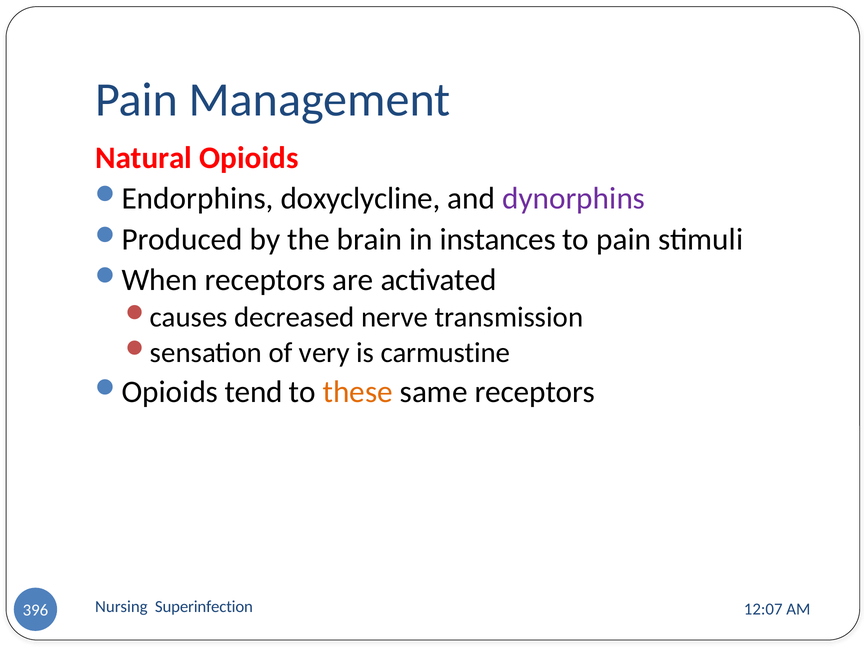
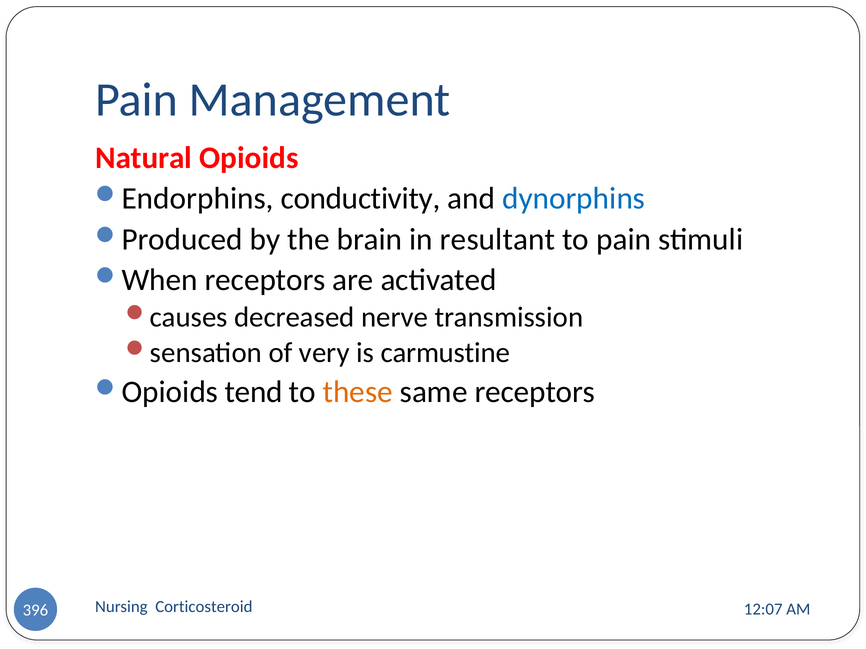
doxyclycline: doxyclycline -> conductivity (361, 199)
dynorphins colour: purple -> blue (574, 199)
instances: instances -> resultant (498, 240)
Superinfection: Superinfection -> Corticosteroid (204, 607)
